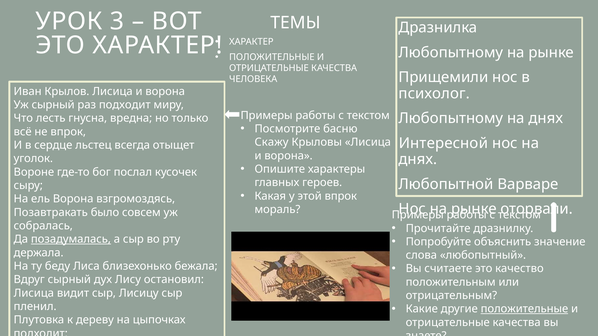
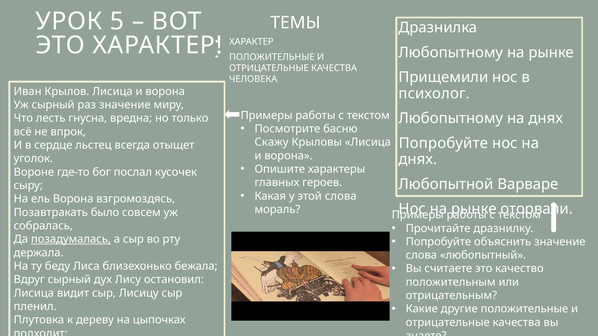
3: 3 -> 5 (117, 21)
раз подходит: подходит -> значение (125, 105)
Интересной: Интересной -> Попробуйте (443, 143)
этой впрок: впрок -> слова (341, 196)
положительные underline: present -> none (524, 309)
